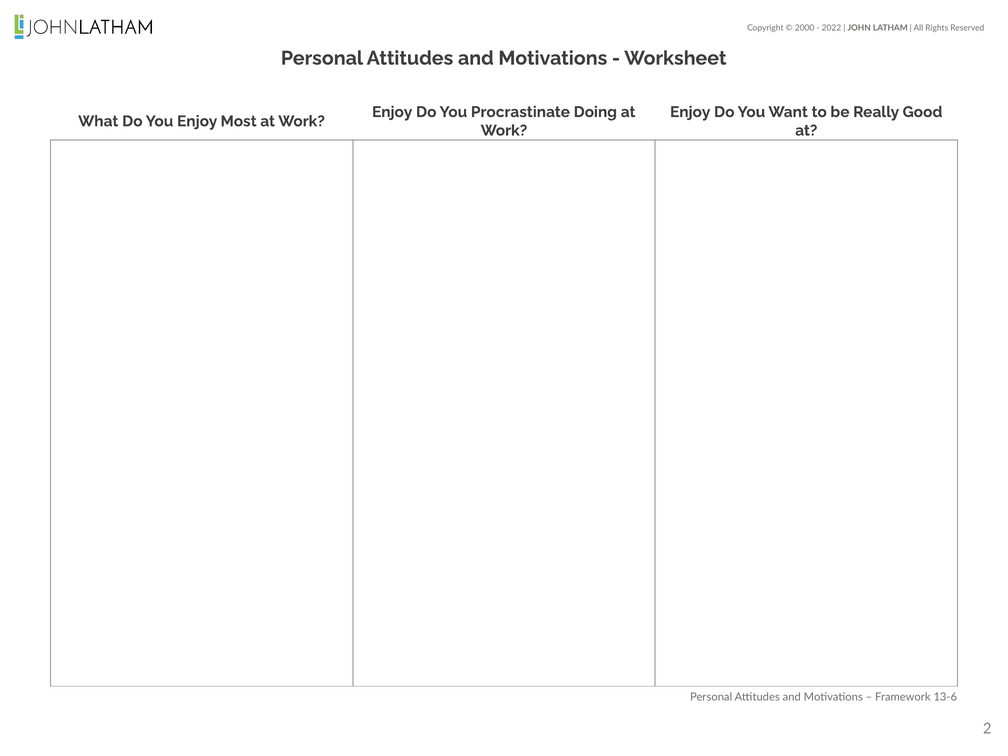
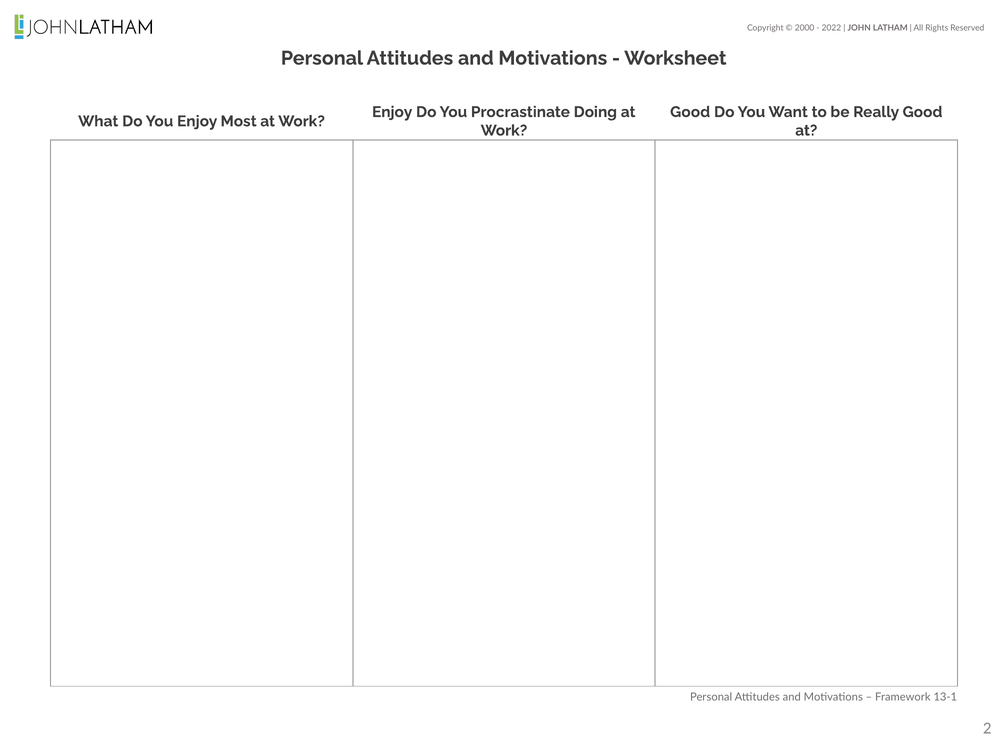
Enjoy: Enjoy -> Good (690, 112)
13-6: 13-6 -> 13-1 (945, 697)
